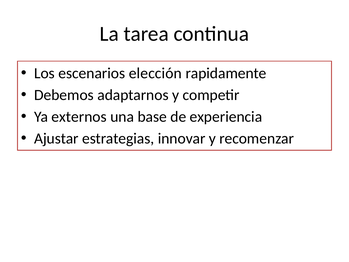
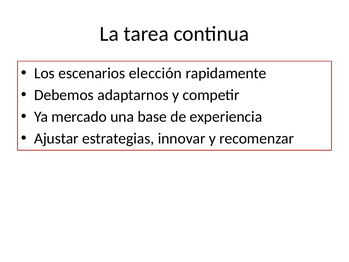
externos: externos -> mercado (79, 117)
